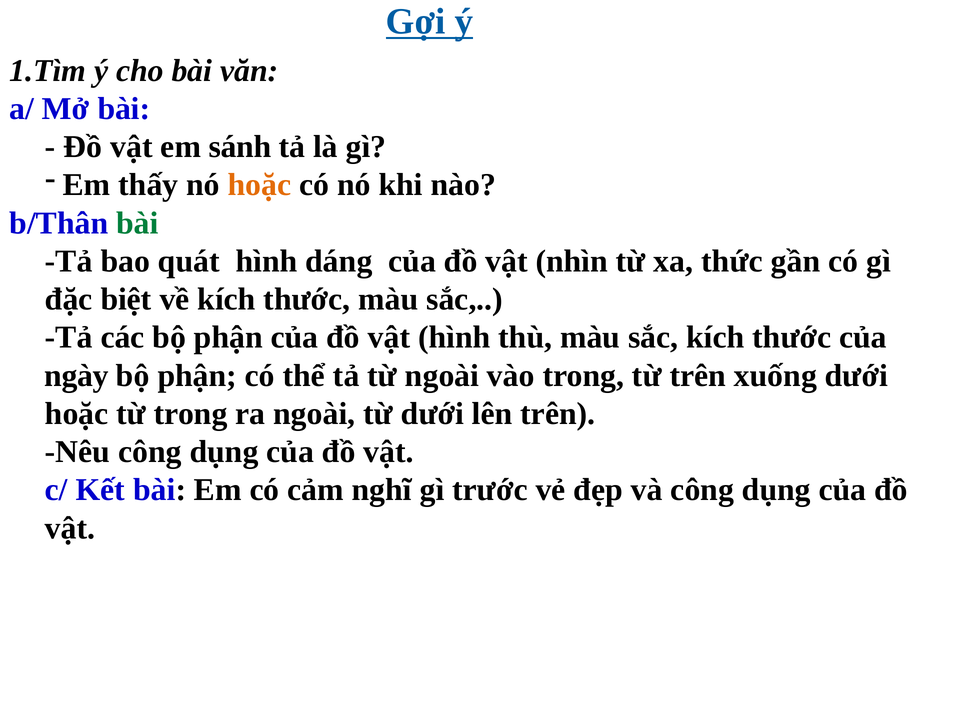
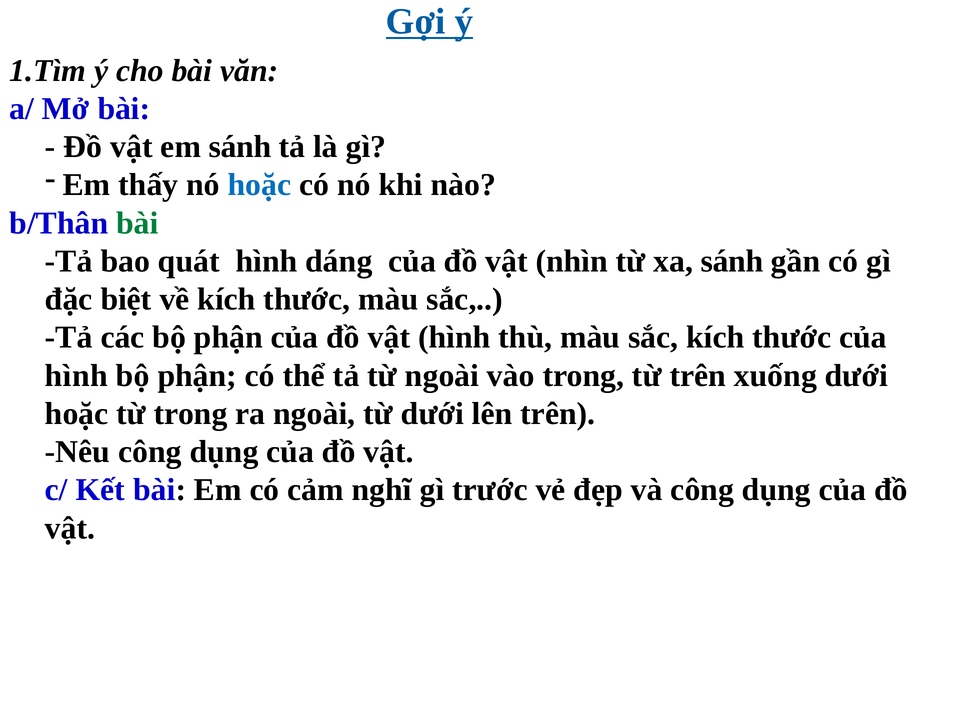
hoặc colour: orange -> blue (260, 185)
xa thức: thức -> sánh (732, 261)
ngày: ngày -> hình (76, 375)
